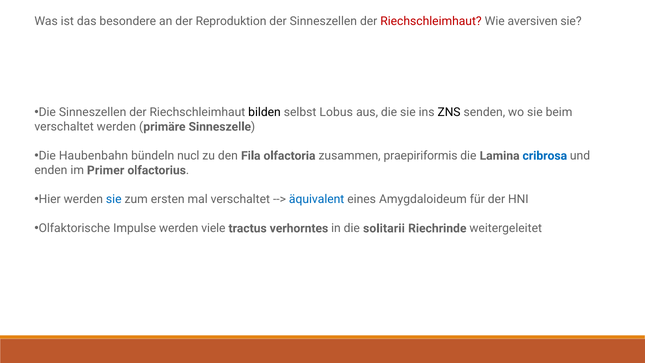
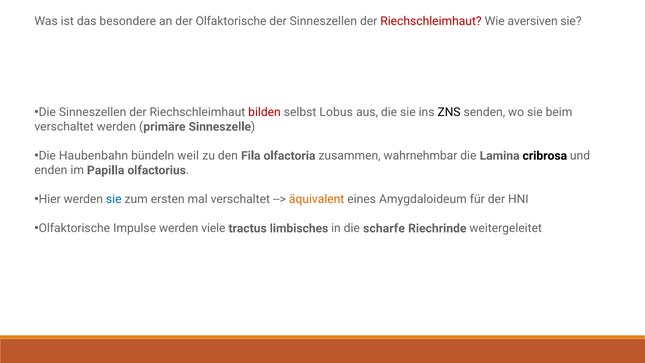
der Reproduktion: Reproduktion -> Olfaktorische (231, 21)
bilden colour: black -> red (265, 112)
nucl: nucl -> weil (188, 156)
praepiriformis: praepiriformis -> wahrnehmbar (420, 156)
cribrosa colour: blue -> black (545, 156)
Primer: Primer -> Papilla (106, 170)
äquivalent colour: blue -> orange (317, 199)
verhorntes: verhorntes -> limbisches (299, 228)
solitarii: solitarii -> scharfe (384, 228)
